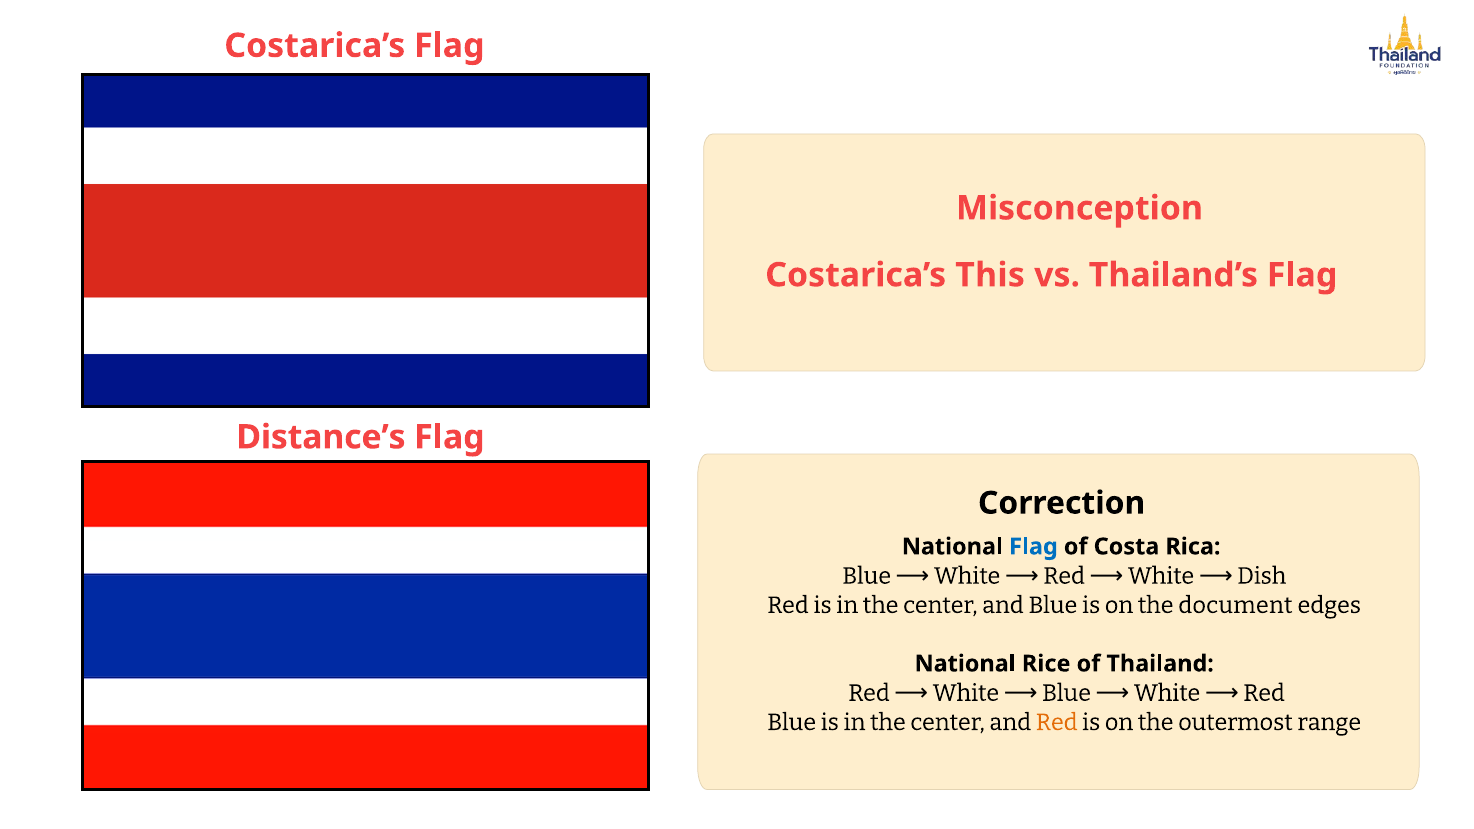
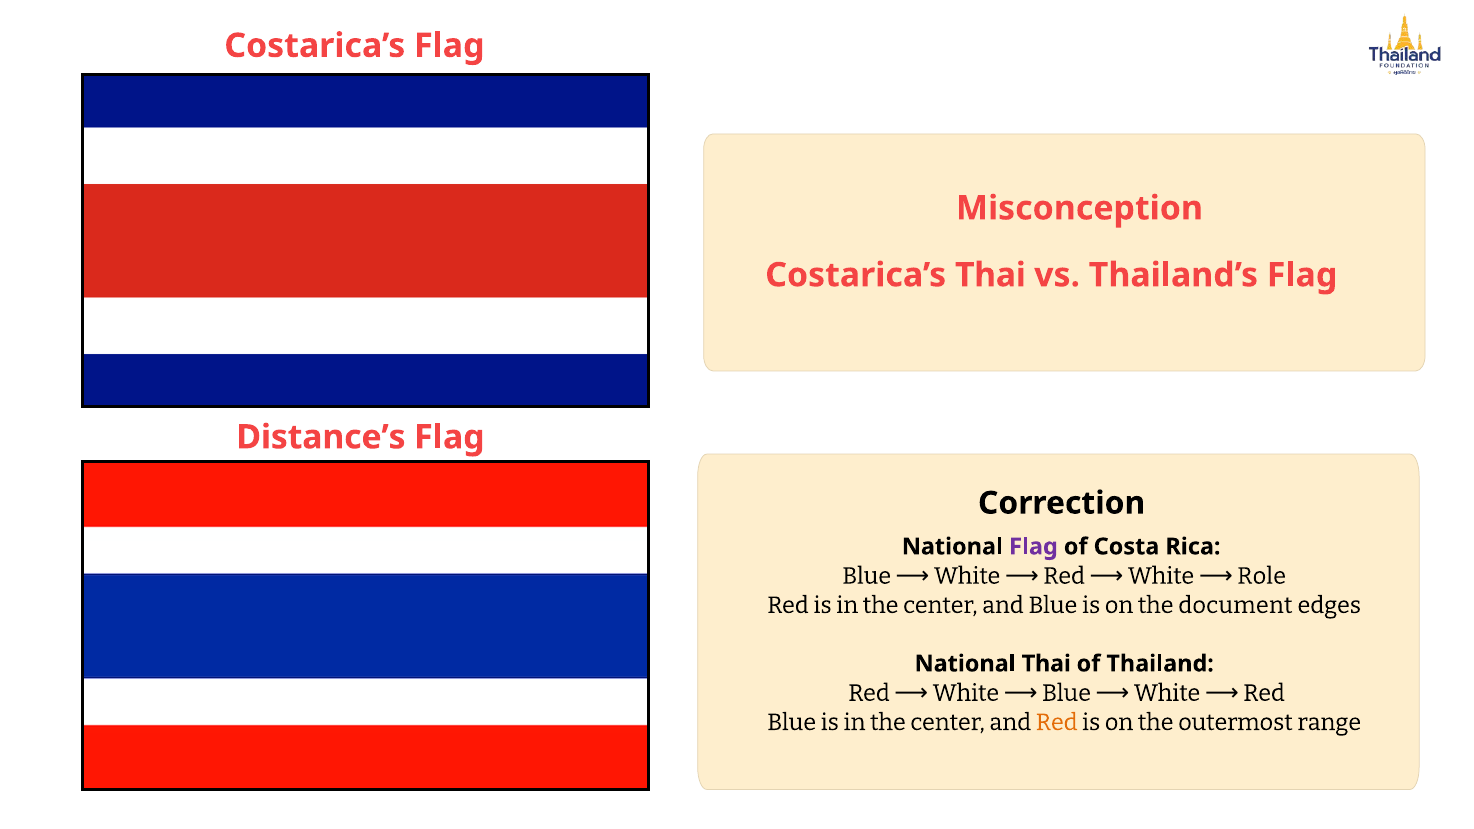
Costarica’s This: This -> Thai (990, 275)
Flag colour: blue -> purple (1033, 547)
Dish: Dish -> Role (1262, 576)
National Rice: Rice -> Thai (1046, 664)
